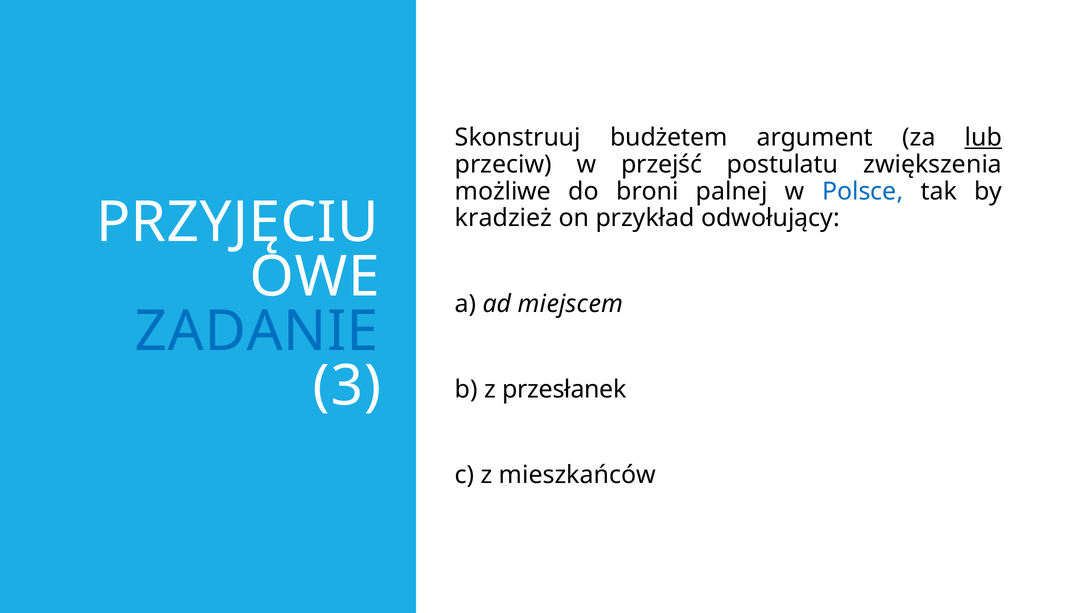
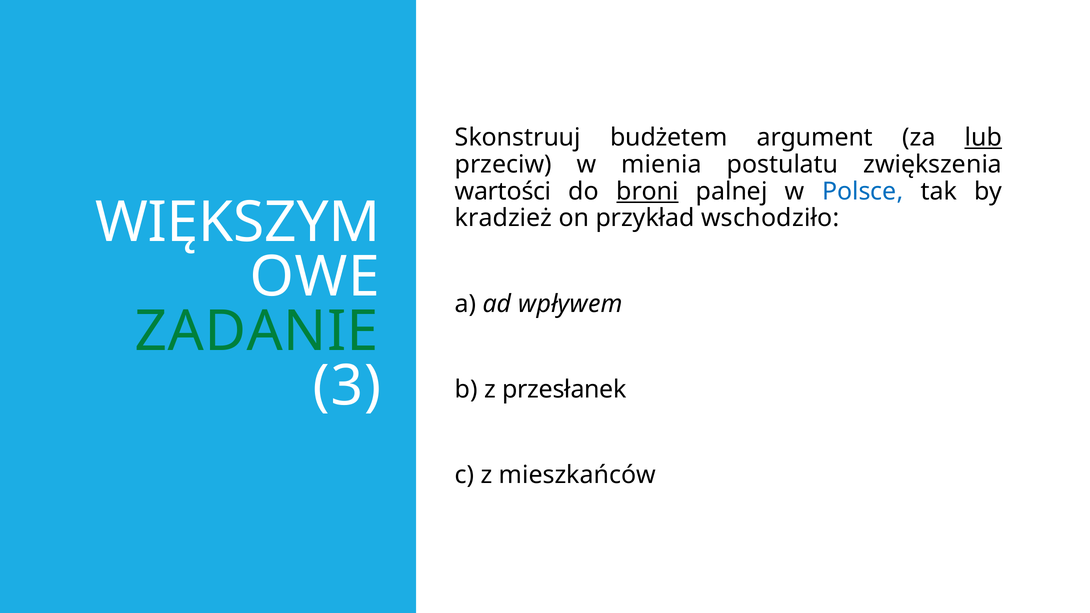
przejść: przejść -> mienia (662, 164)
możliwe: możliwe -> wartości (503, 191)
broni underline: none -> present (647, 191)
PRZYJĘCIU: PRZYJĘCIU -> WIĘKSZYM (238, 222)
odwołujący: odwołujący -> wschodziło (770, 218)
miejscem: miejscem -> wpływem (570, 304)
ZADANIE colour: blue -> green (257, 331)
